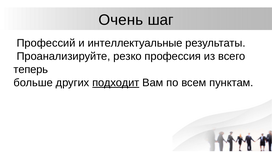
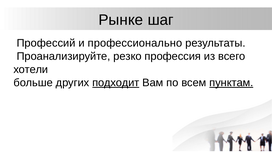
Очень: Очень -> Рынке (121, 20)
интеллектуальные: интеллектуальные -> профессионально (135, 43)
теперь: теперь -> хотели (31, 69)
пунктам underline: none -> present (231, 83)
